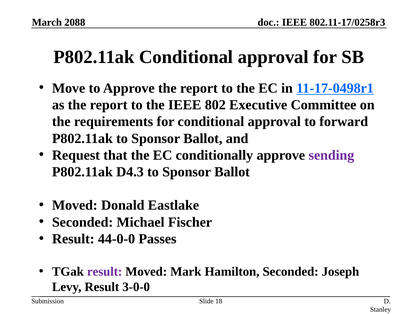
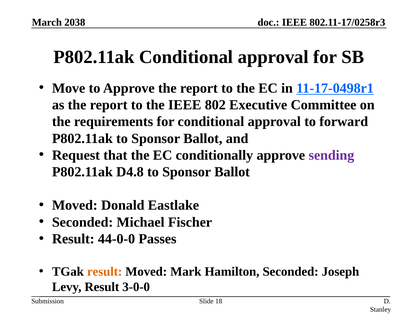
2088: 2088 -> 2038 (75, 22)
D4.3: D4.3 -> D4.8 (130, 172)
result colour: purple -> orange (105, 271)
